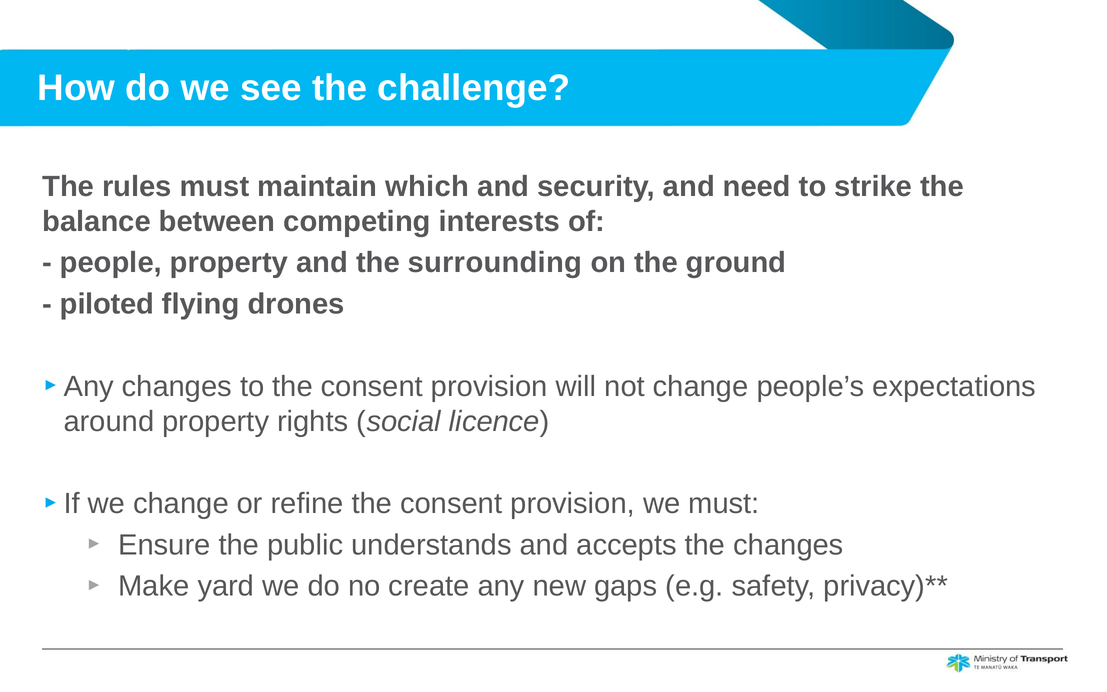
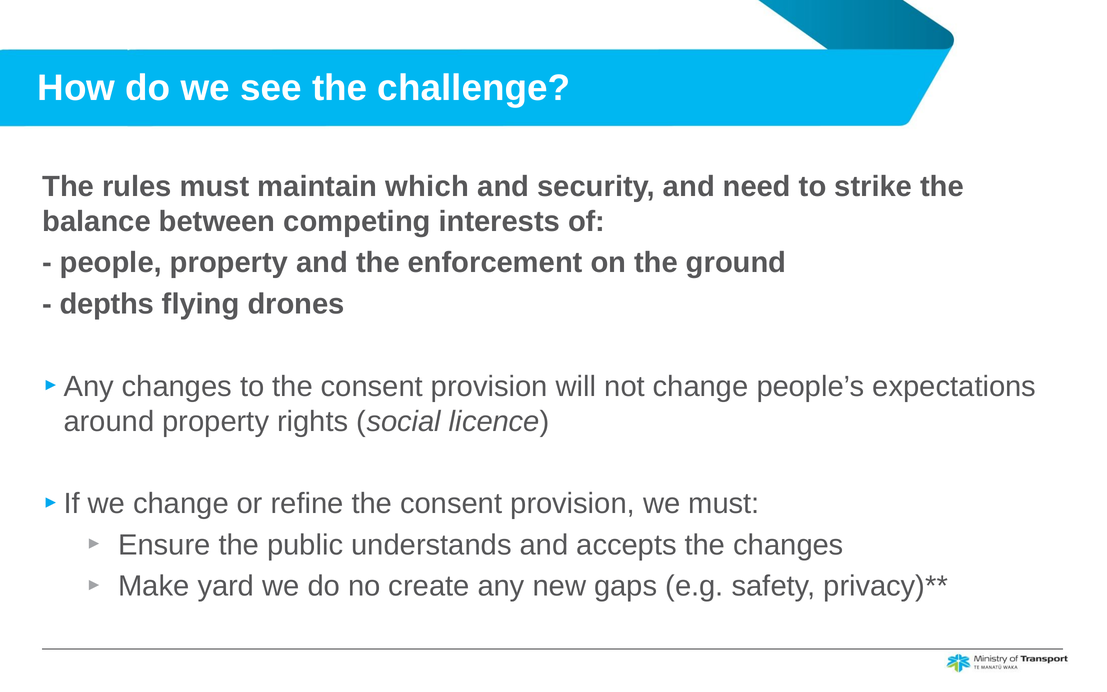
surrounding: surrounding -> enforcement (495, 263)
piloted: piloted -> depths (107, 304)
